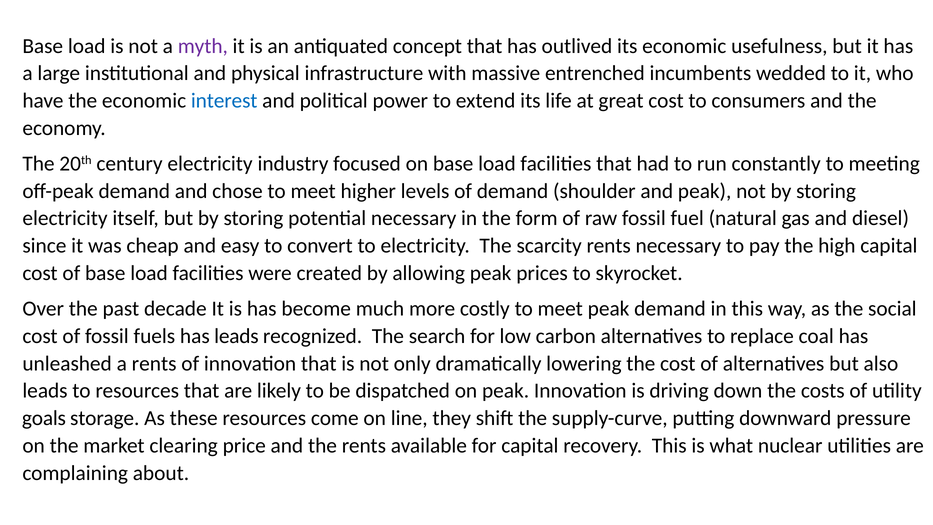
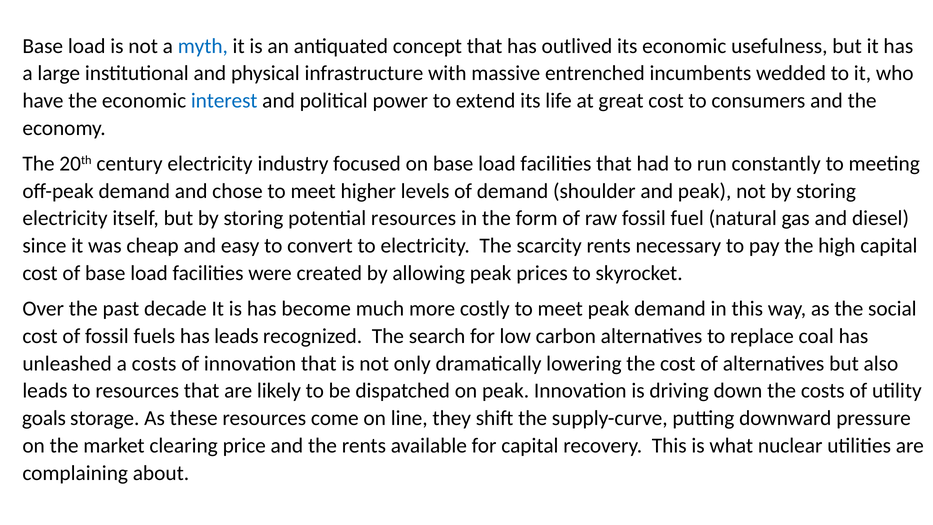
myth colour: purple -> blue (203, 46)
potential necessary: necessary -> resources (414, 218)
a rents: rents -> costs (154, 363)
